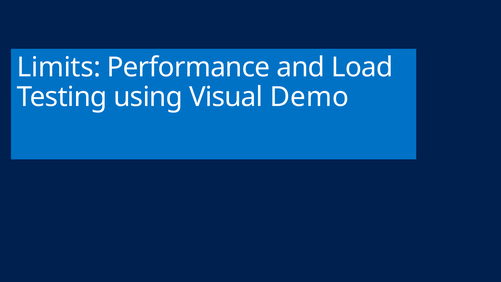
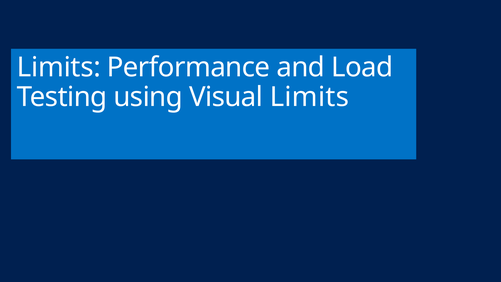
Visual Demo: Demo -> Limits (309, 97)
